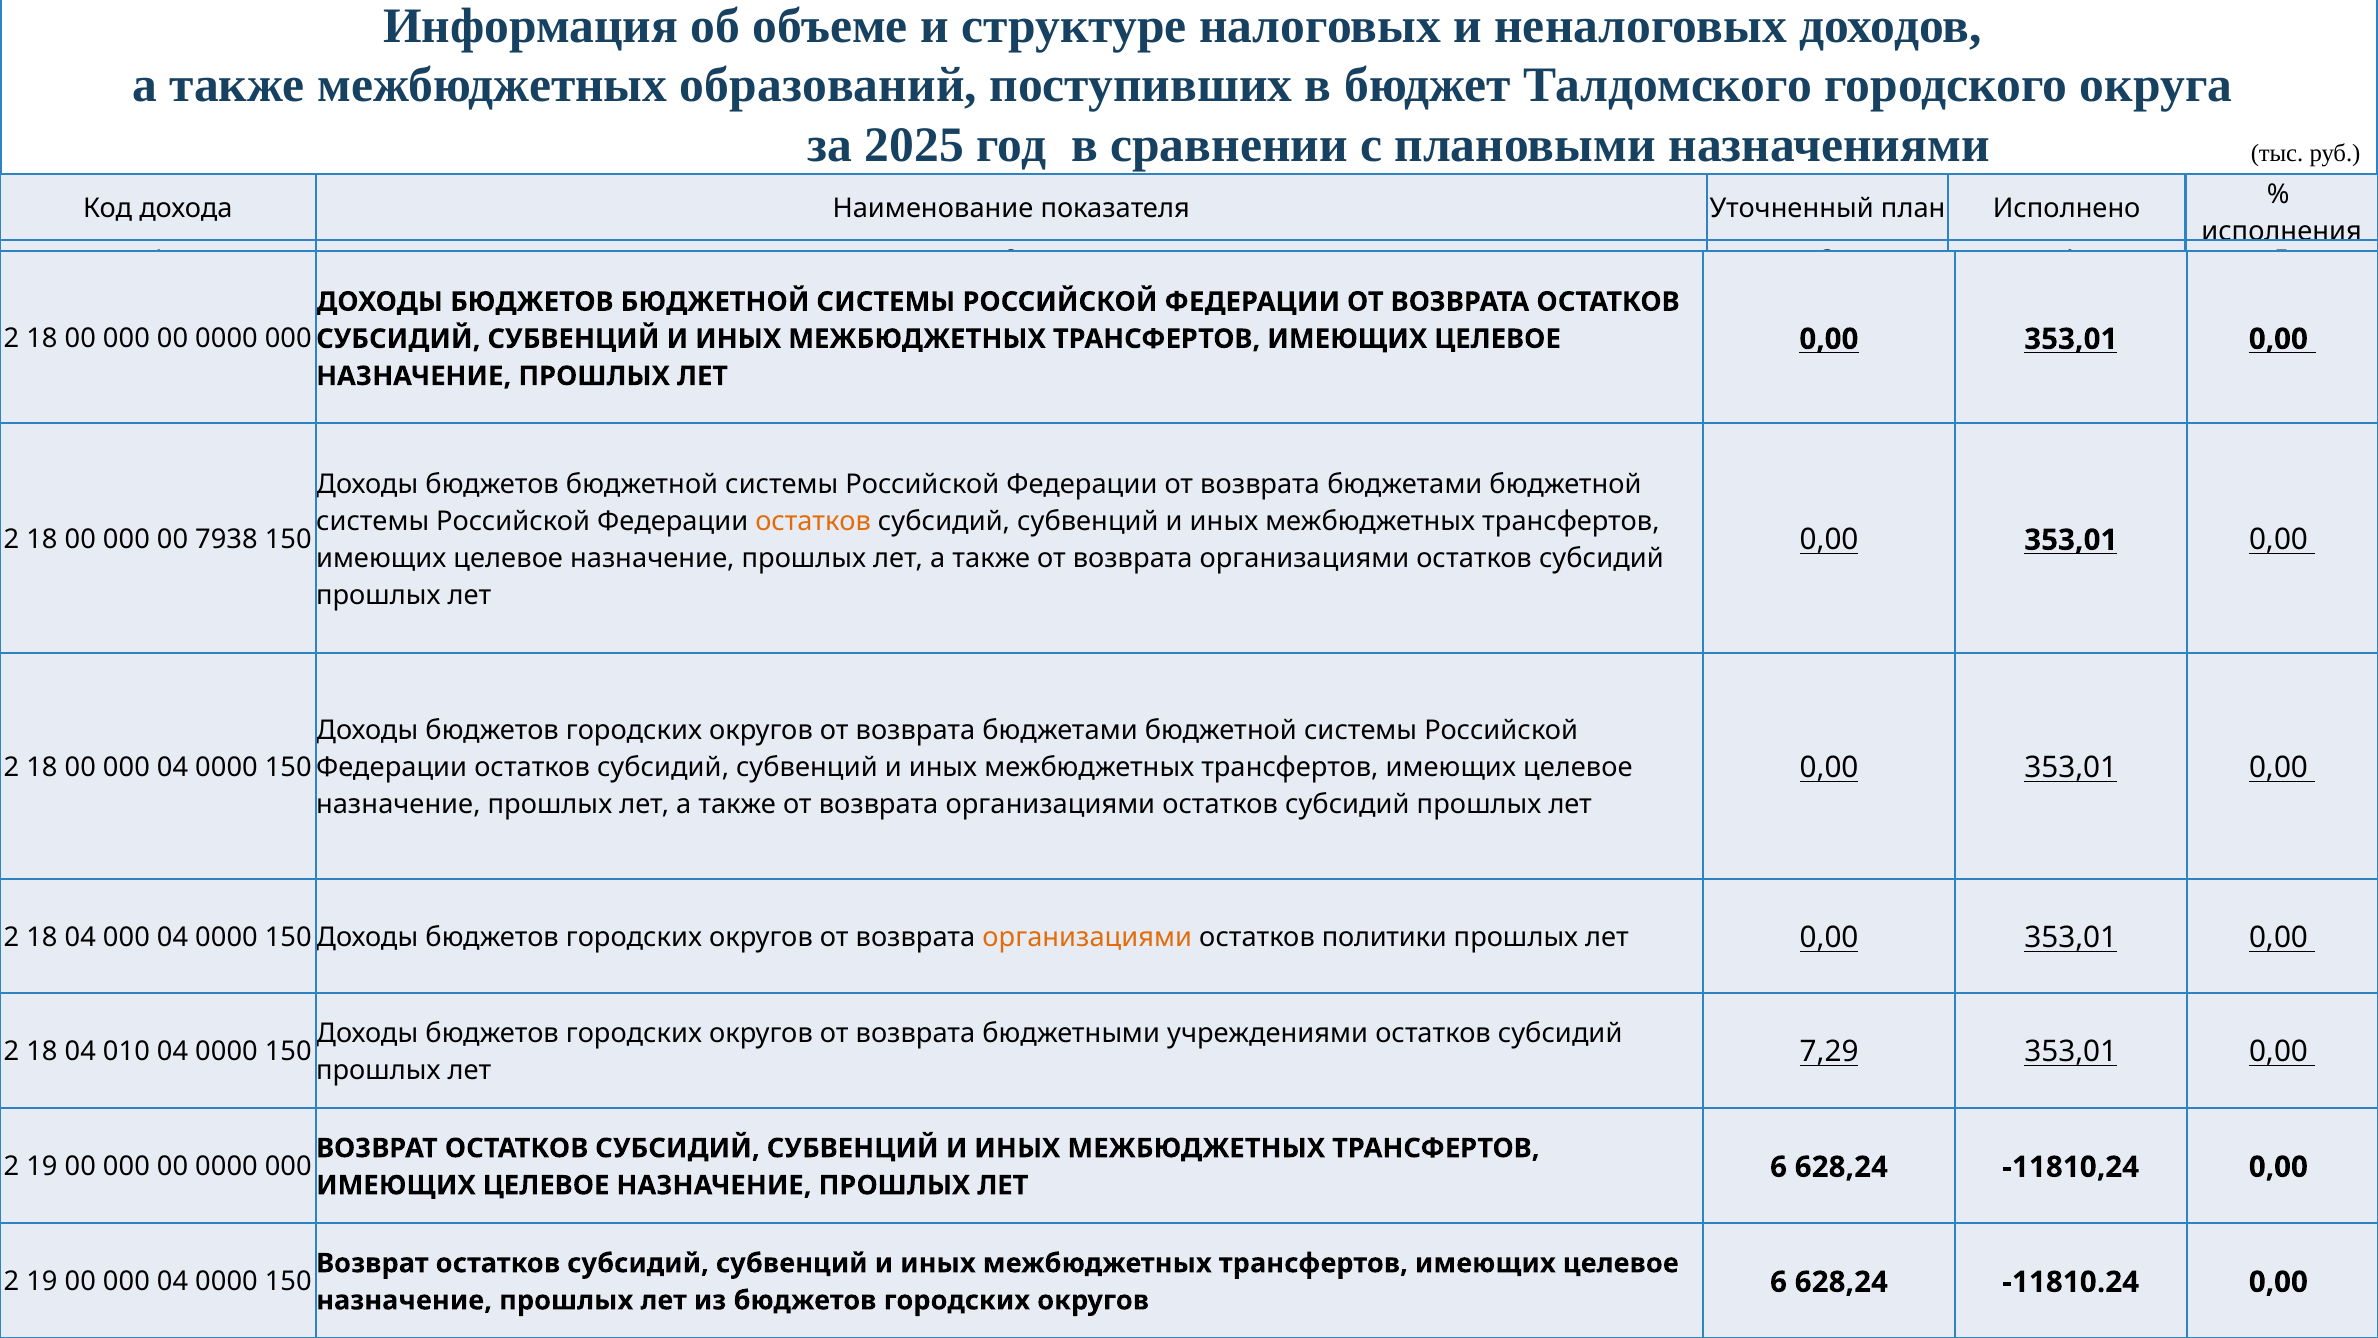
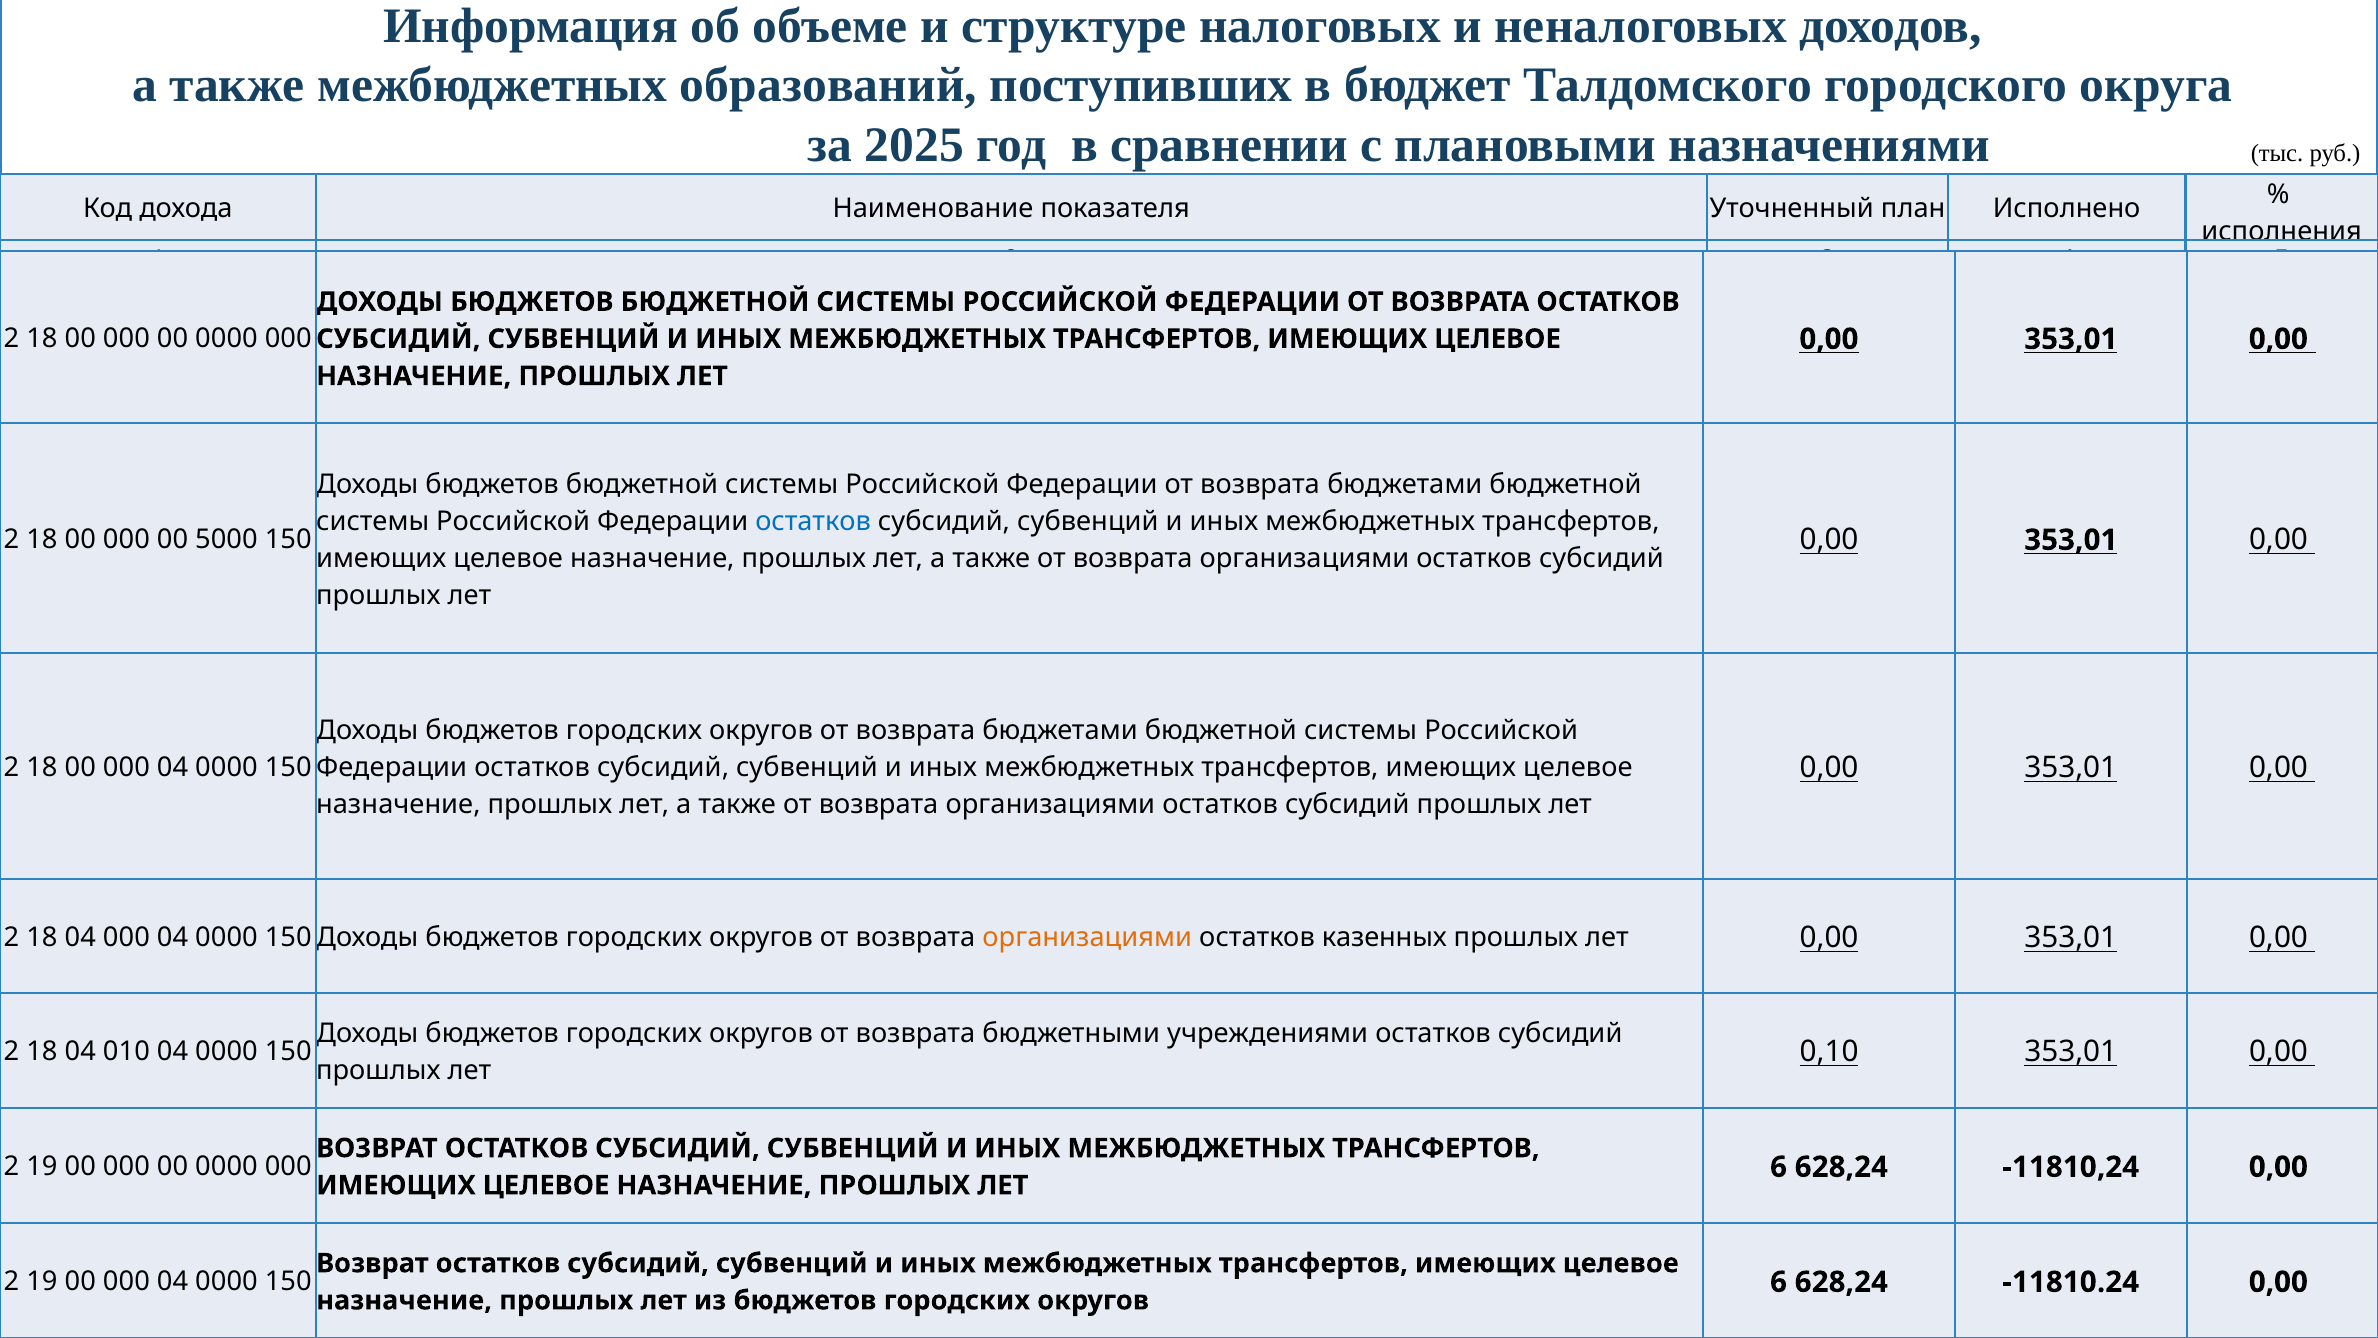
остатков colour: orange -> blue (813, 521)
7938: 7938 -> 5000 (226, 540)
политики: политики -> казенных (1384, 937)
7,29: 7,29 -> 0,10 (1829, 1052)
